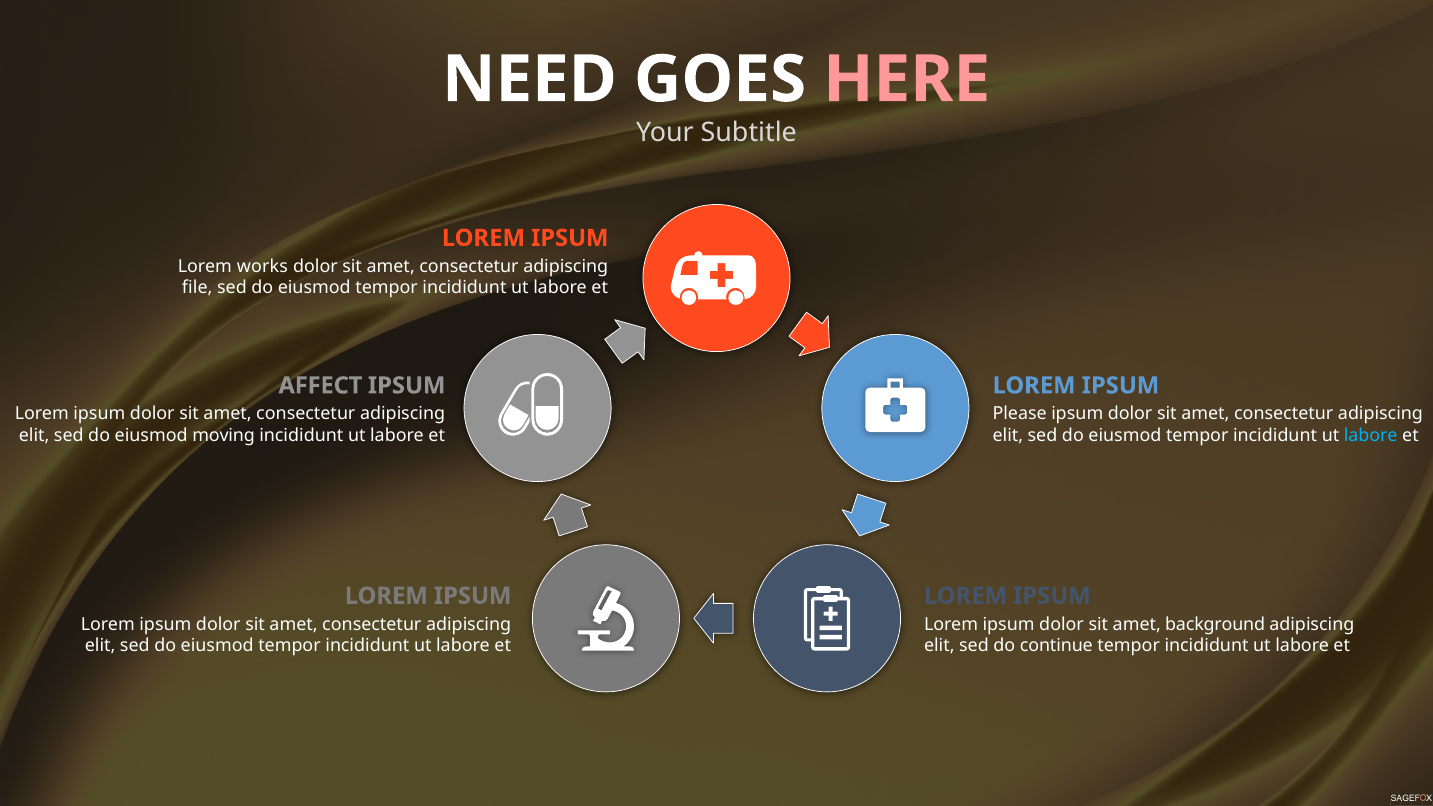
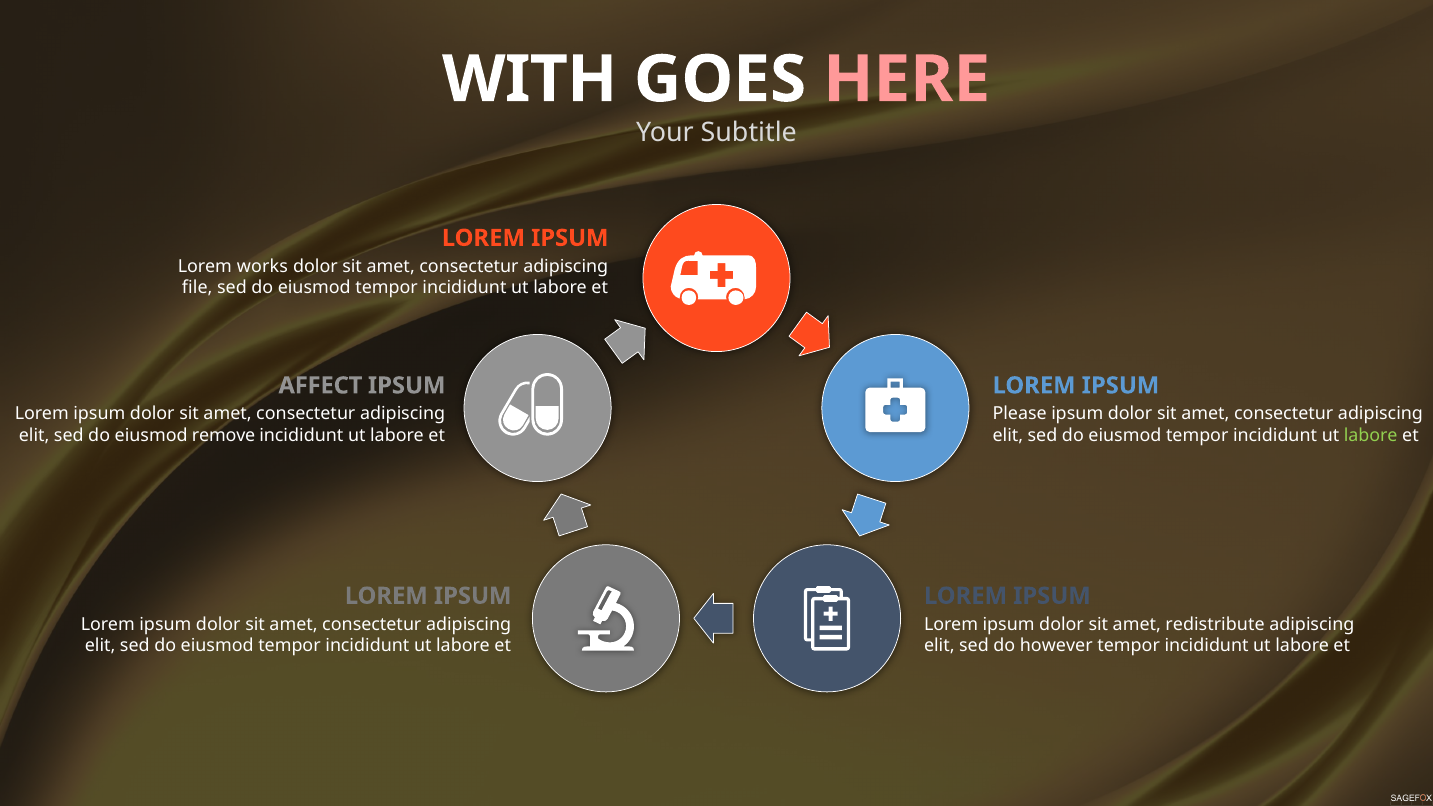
NEED: NEED -> WITH (530, 80)
moving: moving -> remove (224, 435)
labore colour: light blue -> light green (1371, 435)
background: background -> redistribute (1215, 624)
continue: continue -> however (1056, 646)
